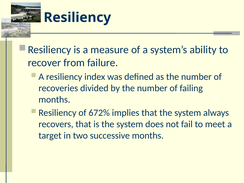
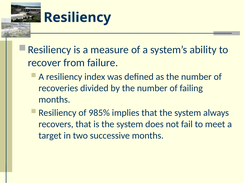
672%: 672% -> 985% (99, 113)
